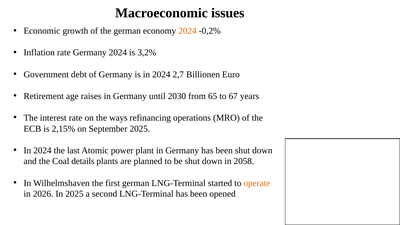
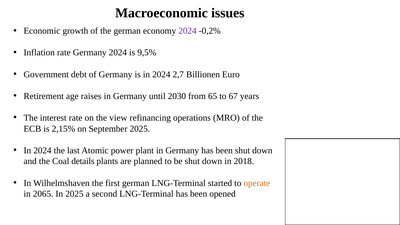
2024 colour: orange -> purple (187, 31)
3,2%: 3,2% -> 9,5% (147, 53)
ways: ways -> view (118, 118)
2058: 2058 -> 2018 (244, 161)
2026: 2026 -> 2065 (43, 194)
